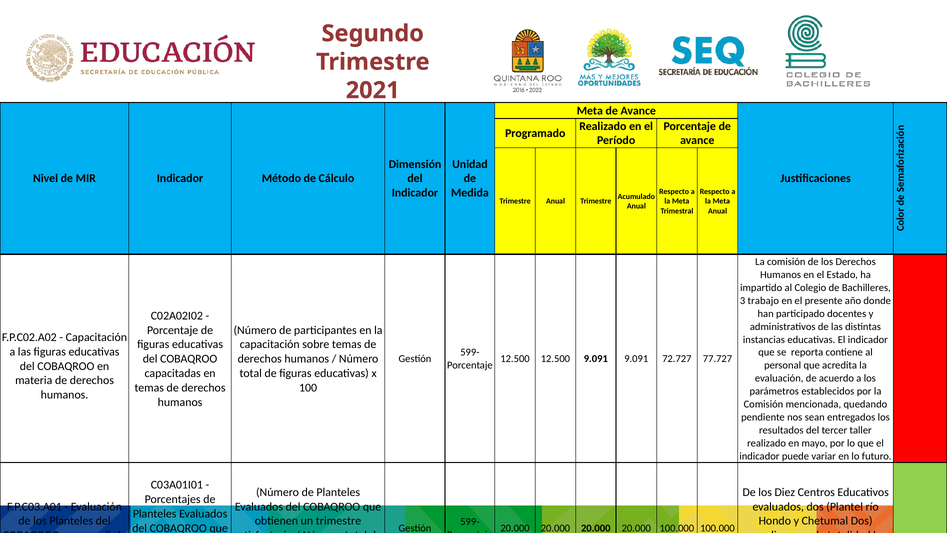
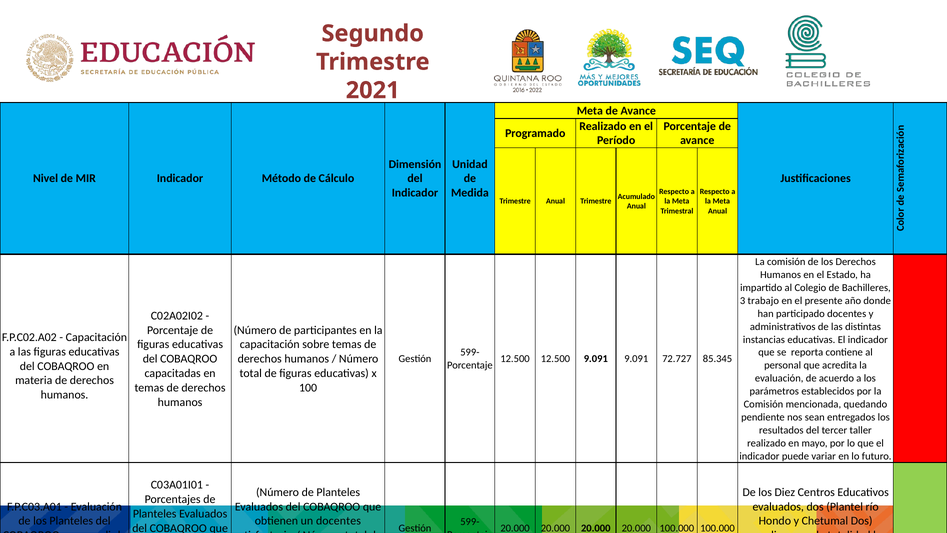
77.727: 77.727 -> 85.345 (717, 359)
un trimestre: trimestre -> docentes (338, 521)
